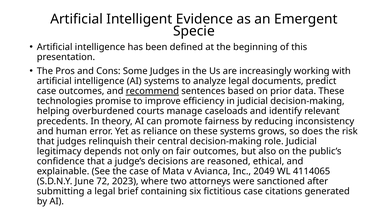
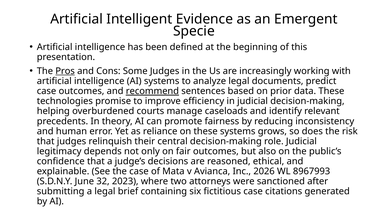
Pros underline: none -> present (65, 71)
2049: 2049 -> 2026 (264, 172)
4114065: 4114065 -> 8967993 (312, 172)
72: 72 -> 32 (103, 182)
